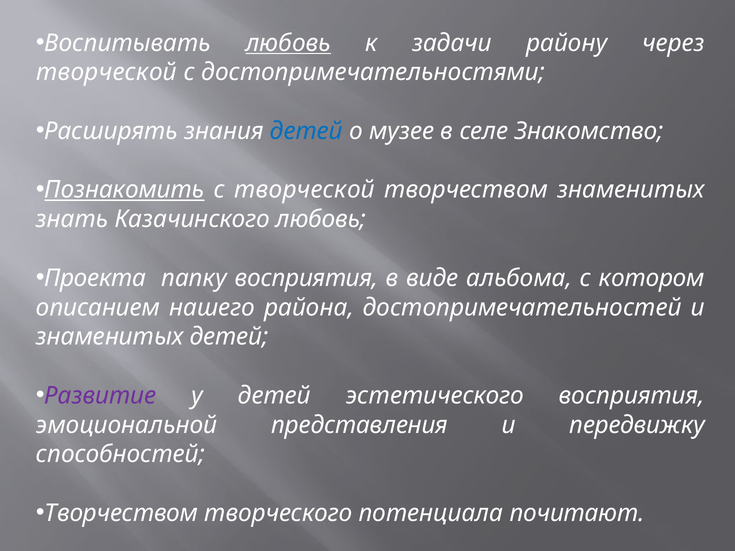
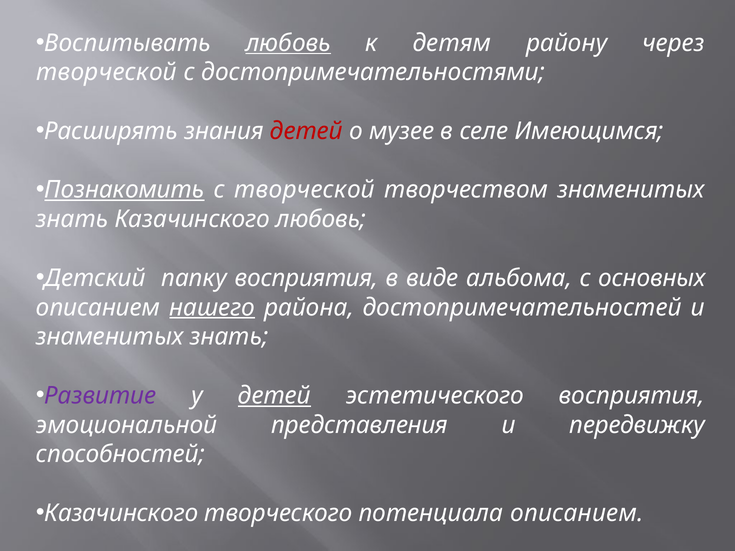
задачи: задачи -> детям (452, 43)
детей colour: blue -> red (306, 131)
Знакомство: Знакомство -> Имеющимся (589, 131)
Проекта: Проекта -> Детский (95, 278)
котором: котором -> основных (652, 278)
нашего underline: none -> present (212, 308)
детей: детей -> знать (229, 337)
детей underline: none -> present (274, 396)
Творчеством: Творчеством -> Казачинского (121, 513)
потенциала почитают: почитают -> описанием (577, 513)
